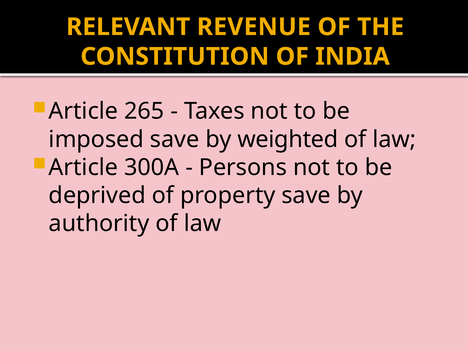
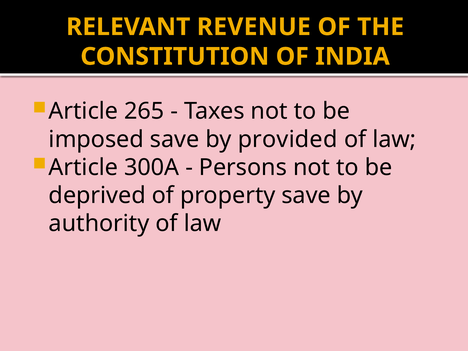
weighted: weighted -> provided (288, 139)
